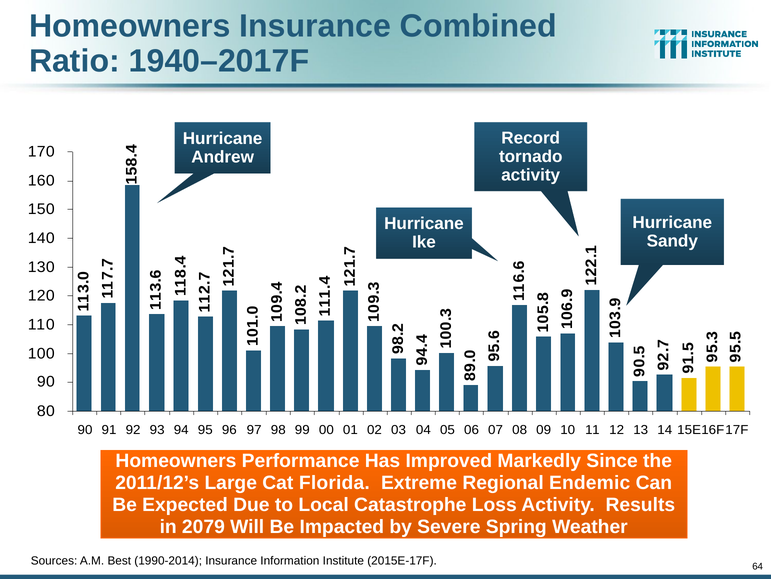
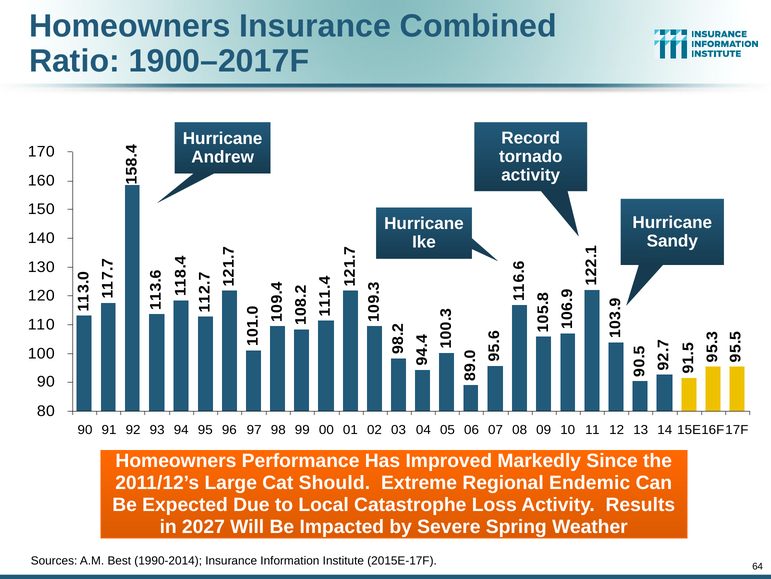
1940–2017F: 1940–2017F -> 1900–2017F (219, 61)
Florida: Florida -> Should (334, 482)
2079: 2079 -> 2027 (203, 526)
